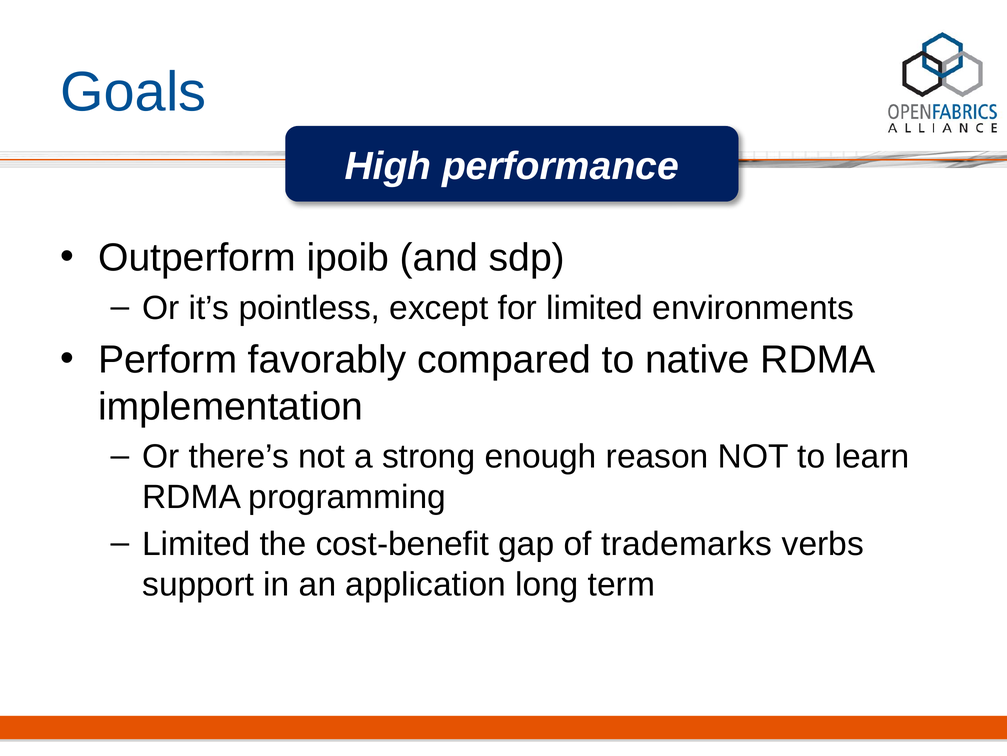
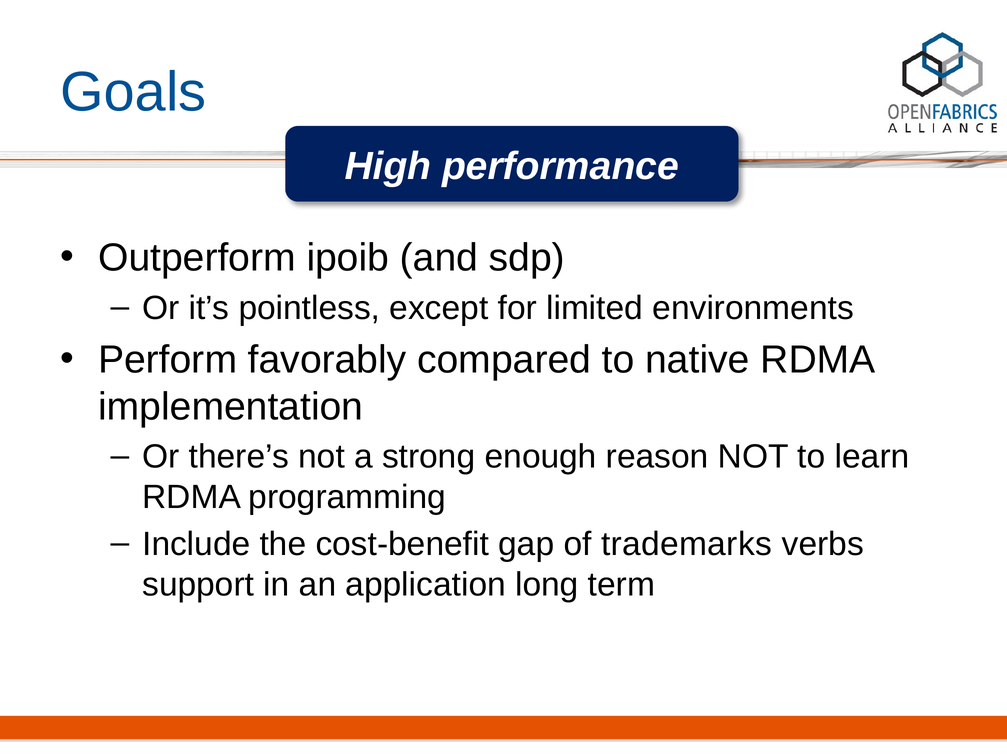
Limited: Limited -> Include (196, 544)
